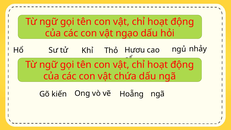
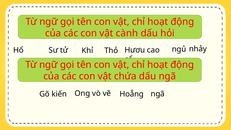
ngạo: ngạo -> cành (127, 33)
